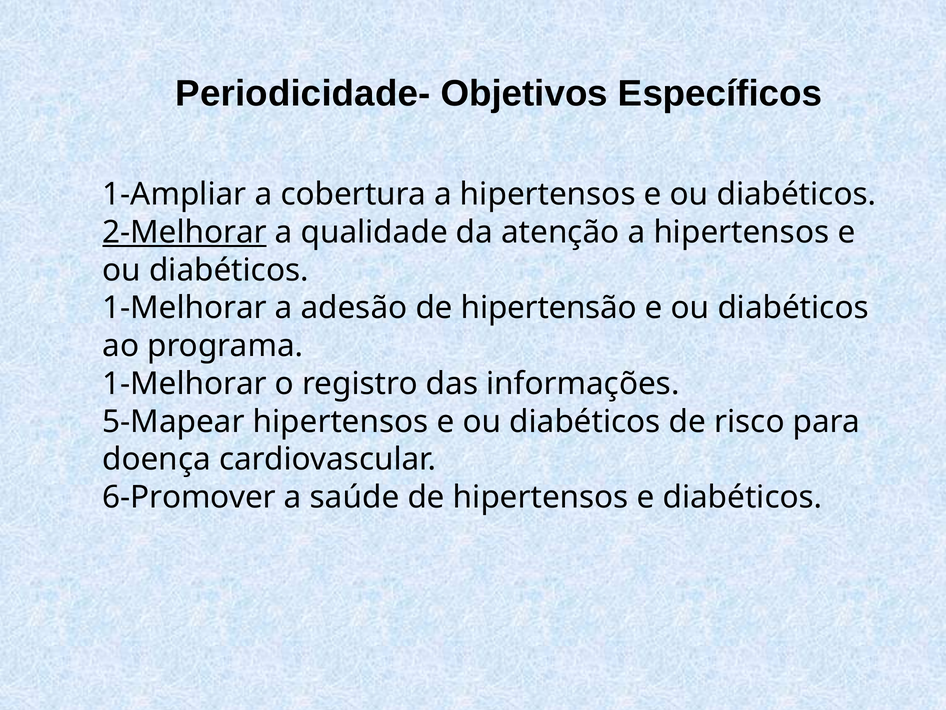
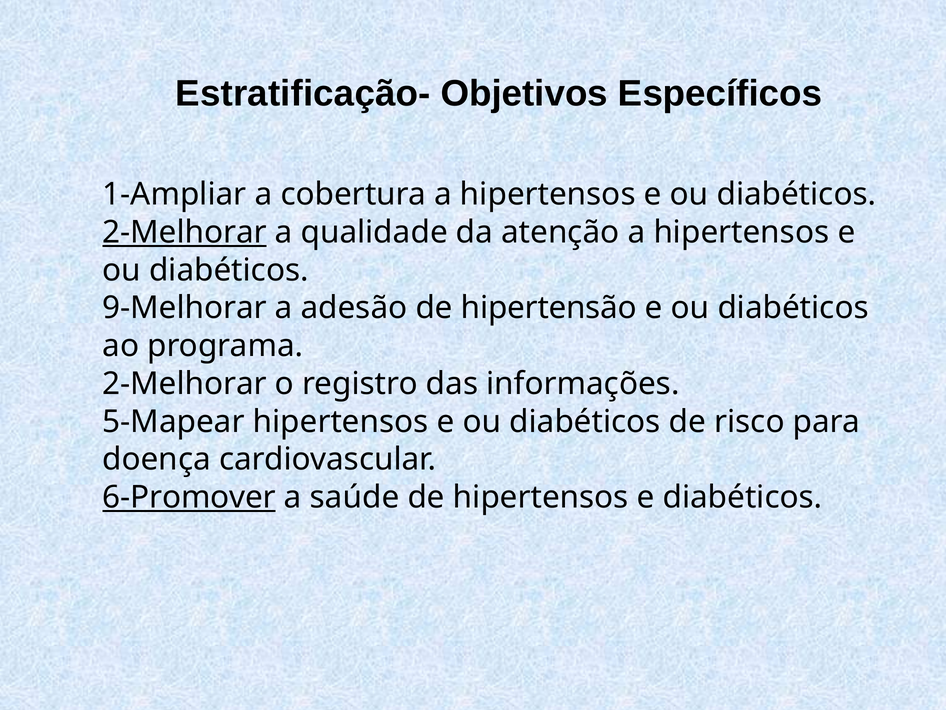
Periodicidade-: Periodicidade- -> Estratificação- (303, 93)
1-Melhorar: 1-Melhorar -> 9-Melhorar (185, 308)
1-Melhorar: 1-Melhorar -> 2-Melhorar (185, 383)
6-Promover underline: none -> present (189, 497)
